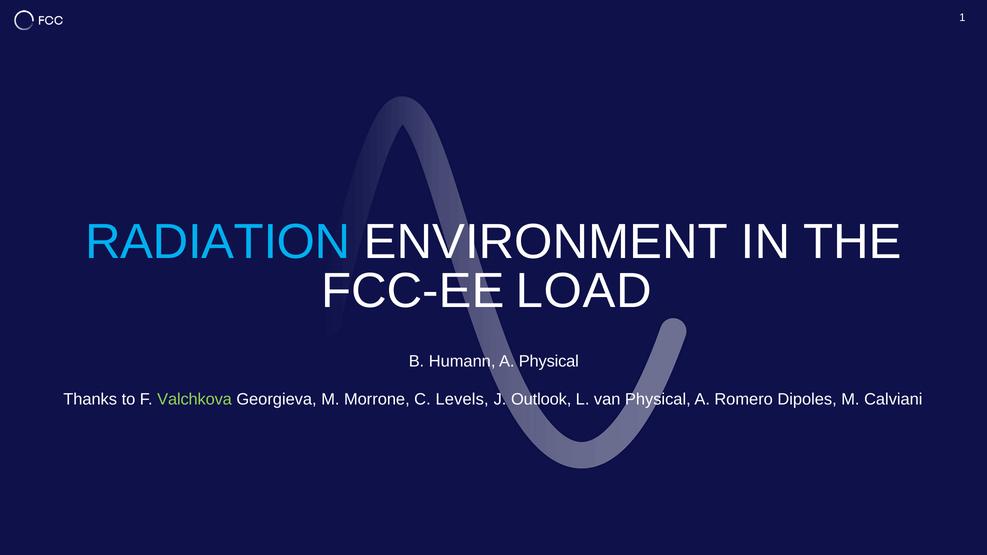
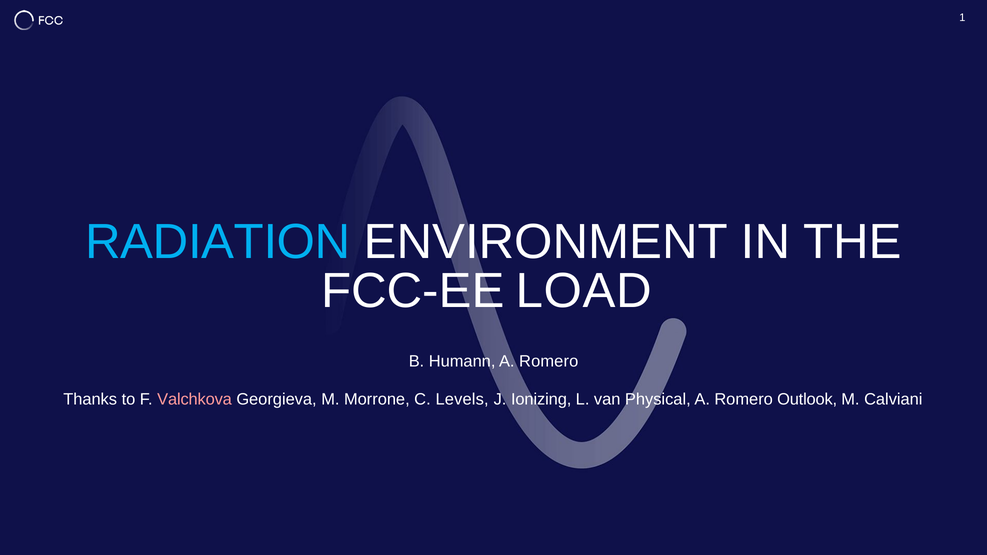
Humann A Physical: Physical -> Romero (549, 361)
Valchkova colour: light green -> pink (195, 399)
Outlook: Outlook -> Ionizing (541, 399)
Dipoles: Dipoles -> Outlook (807, 399)
